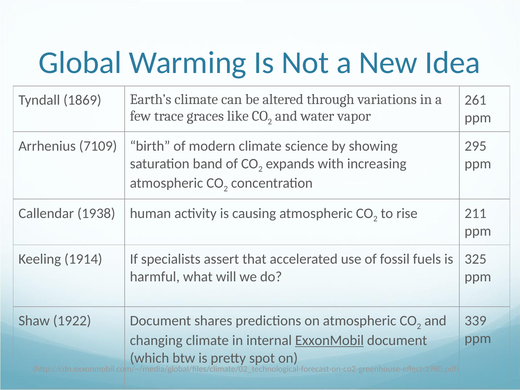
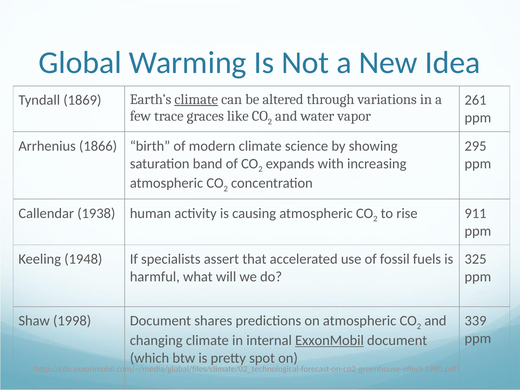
climate underline: none -> present (196, 99)
7109: 7109 -> 1866 (98, 146)
211: 211 -> 911 (476, 213)
1914: 1914 -> 1948 (83, 259)
1922: 1922 -> 1998 (72, 321)
